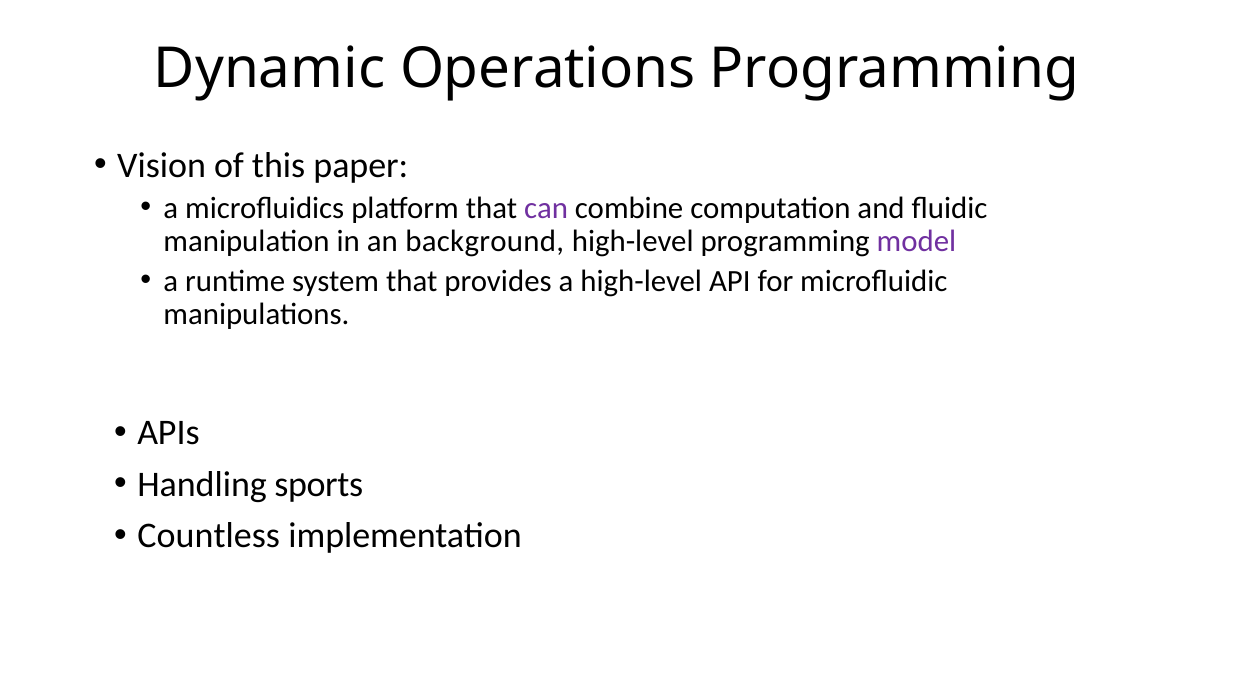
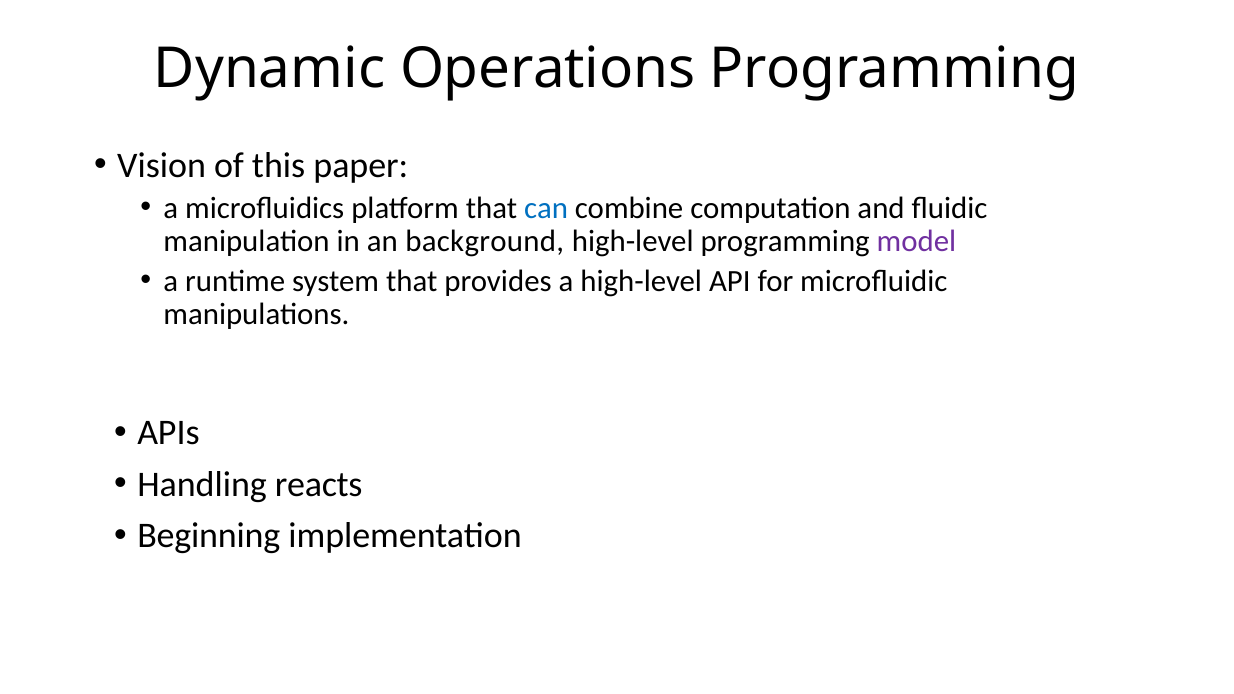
can colour: purple -> blue (546, 208)
sports: sports -> reacts (319, 484)
Countless: Countless -> Beginning (209, 536)
